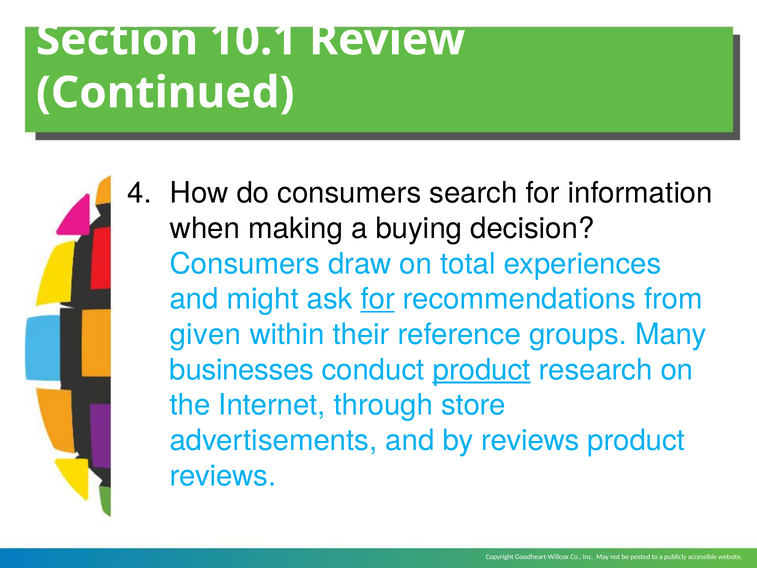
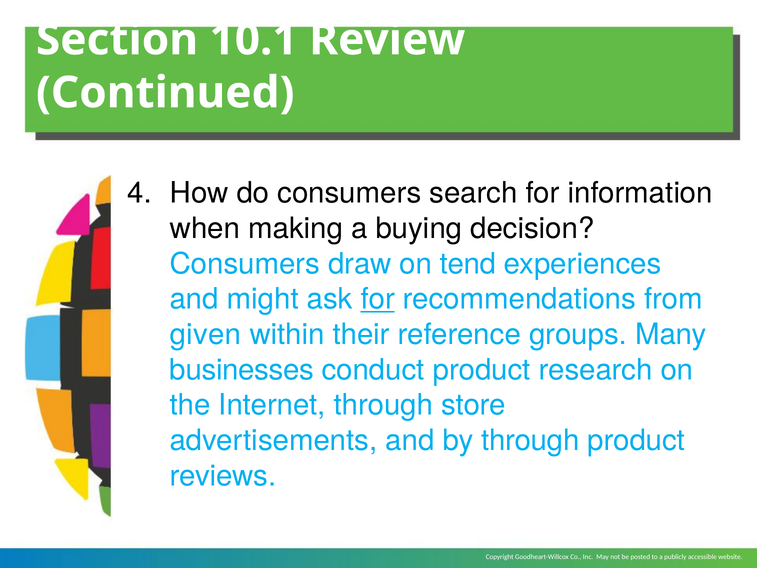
total: total -> tend (468, 264)
product underline: present -> none (482, 370)
by reviews: reviews -> through (530, 440)
